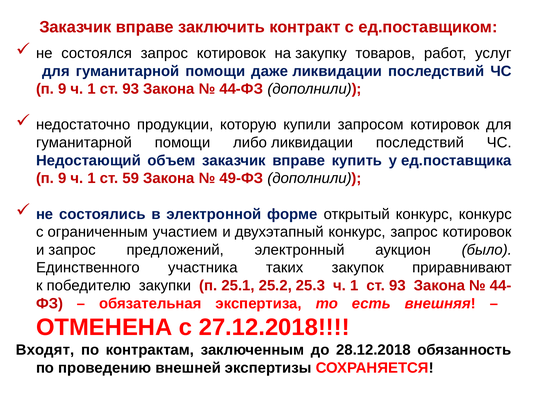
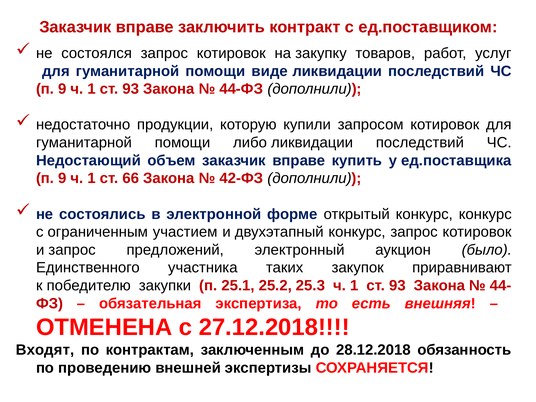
даже: даже -> виде (270, 71)
59: 59 -> 66 (131, 178)
49-ФЗ: 49-ФЗ -> 42-ФЗ (241, 178)
